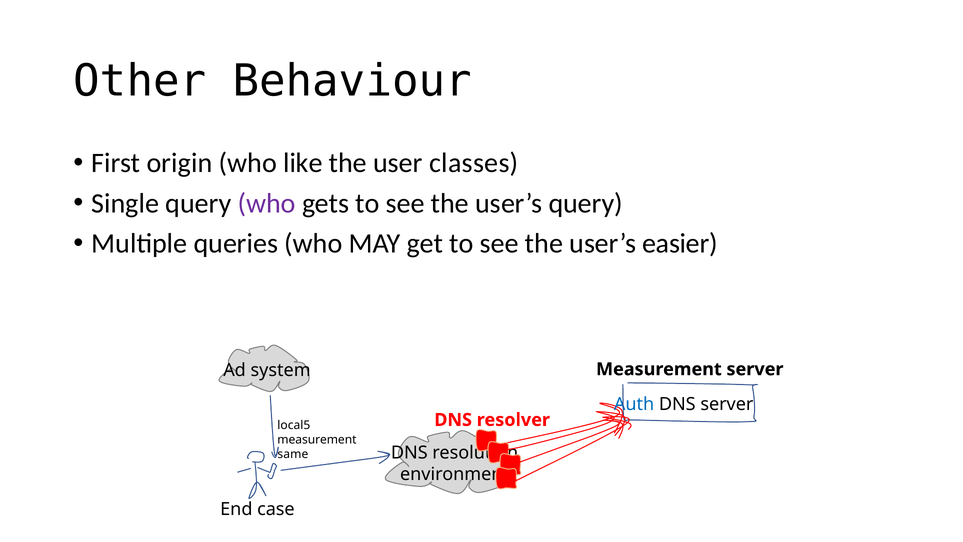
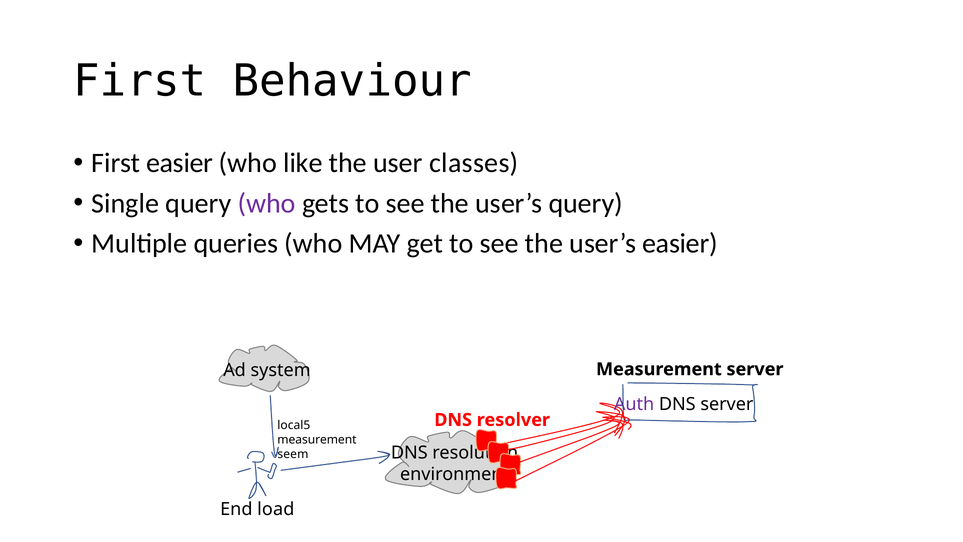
Other: Other -> First (140, 81)
First origin: origin -> easier (180, 163)
Auth colour: blue -> purple (634, 404)
same: same -> seem (293, 454)
case: case -> load (276, 509)
